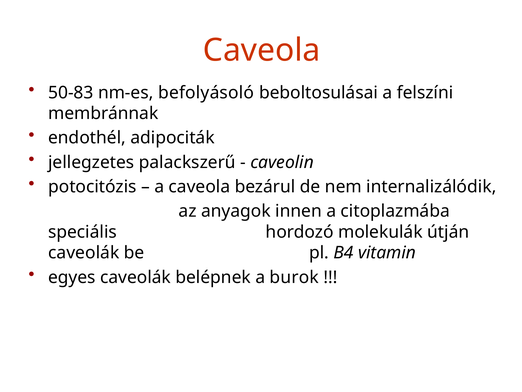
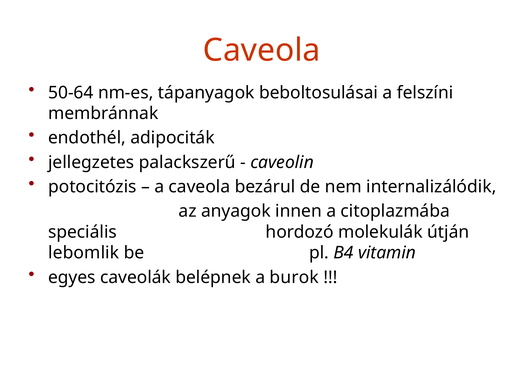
50-83: 50-83 -> 50-64 (71, 92)
befolyásoló: befolyásoló -> tápanyagok (206, 92)
caveolák: caveolák -> lebomlik (84, 253)
